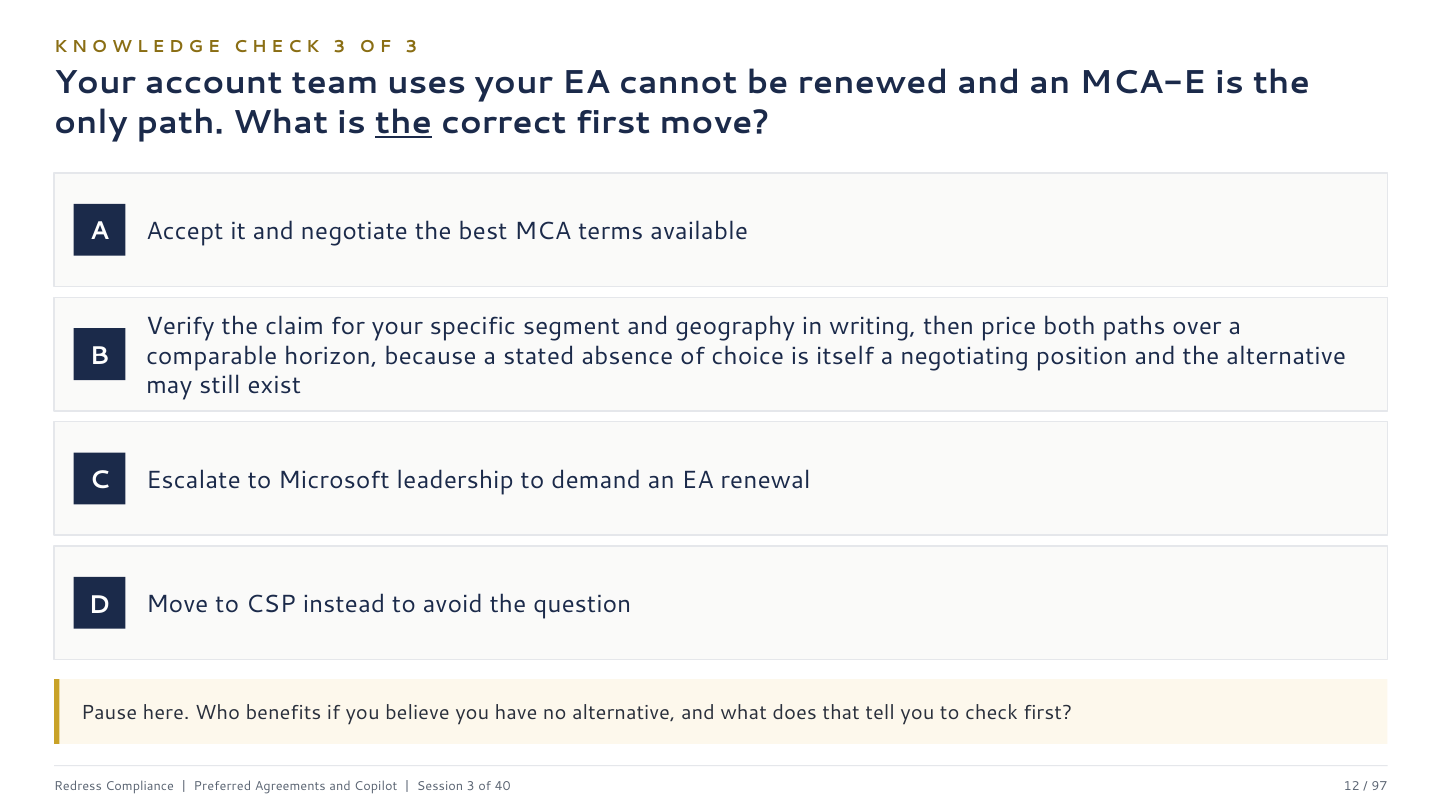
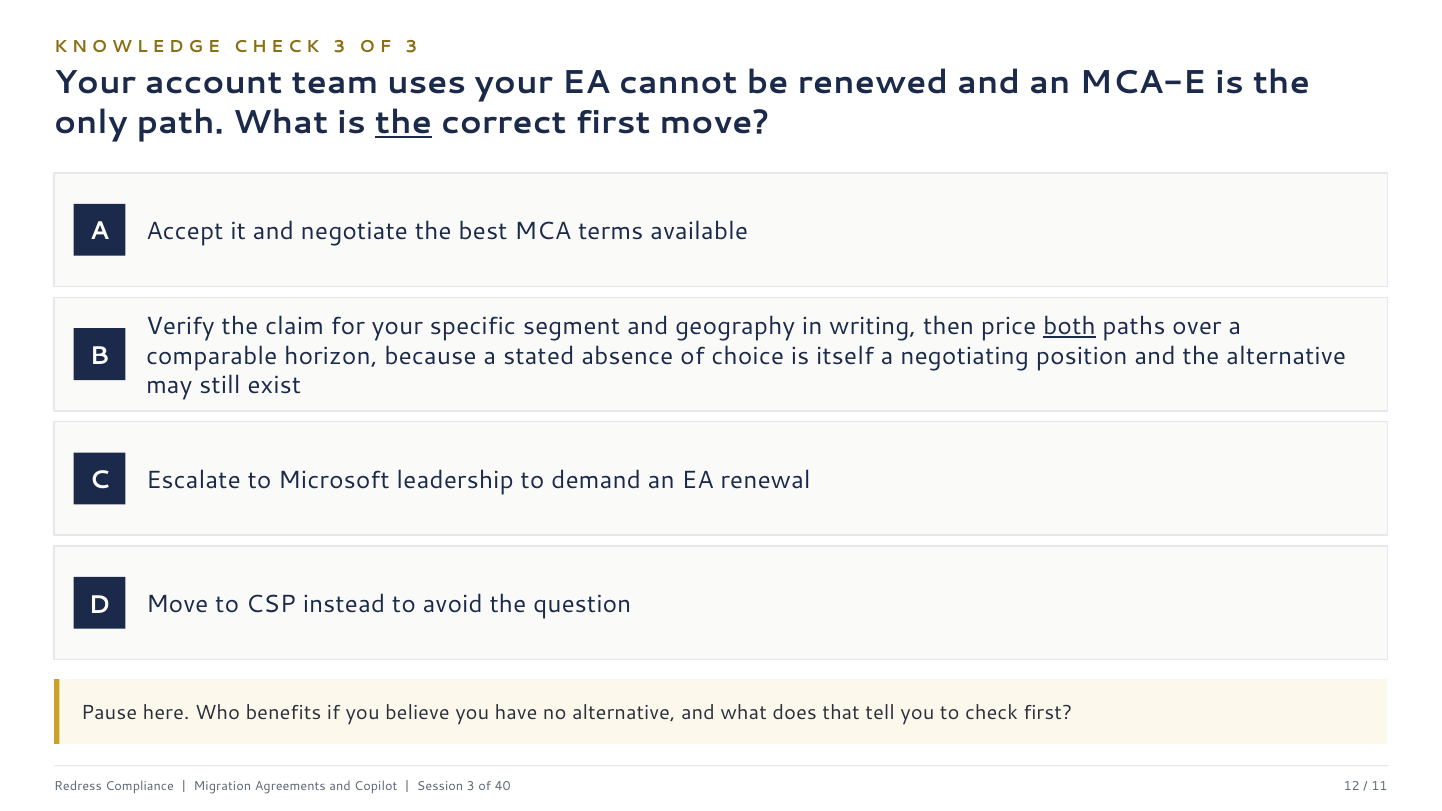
both underline: none -> present (1069, 326)
Preferred: Preferred -> Migration (222, 786)
97: 97 -> 11 (1379, 786)
